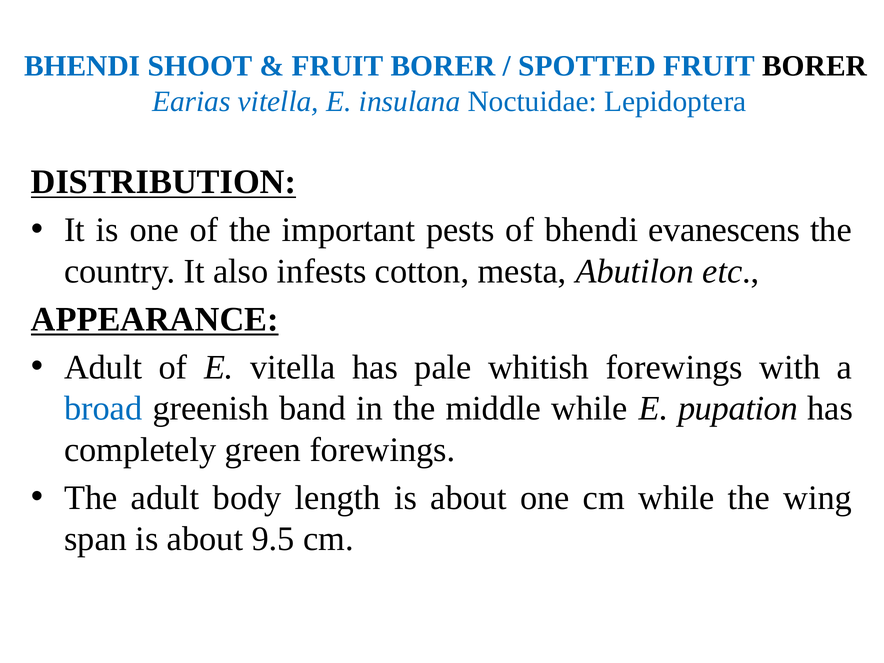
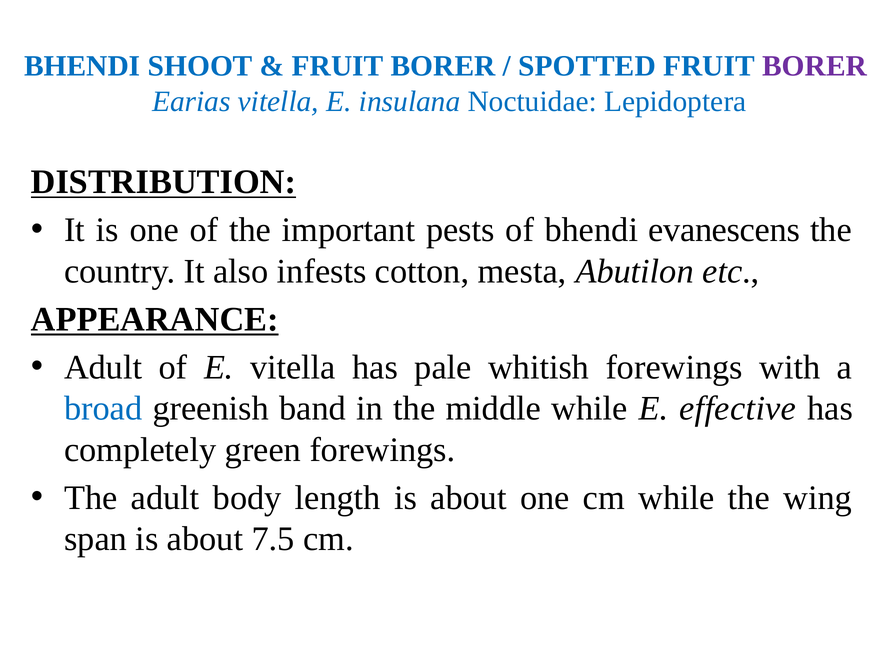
BORER colour: black -> purple (815, 66)
pupation: pupation -> effective (738, 409)
9.5: 9.5 -> 7.5 (273, 539)
